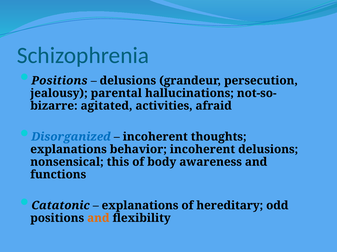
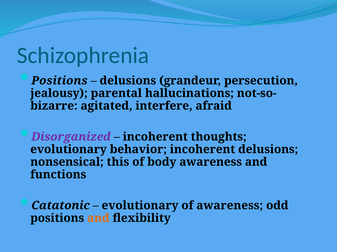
activities: activities -> interfere (164, 106)
Disorganized colour: blue -> purple (71, 137)
explanations: explanations -> evolutionary (69, 150)
explanations: explanations -> evolutionary (140, 206)
of hereditary: hereditary -> awareness (230, 206)
